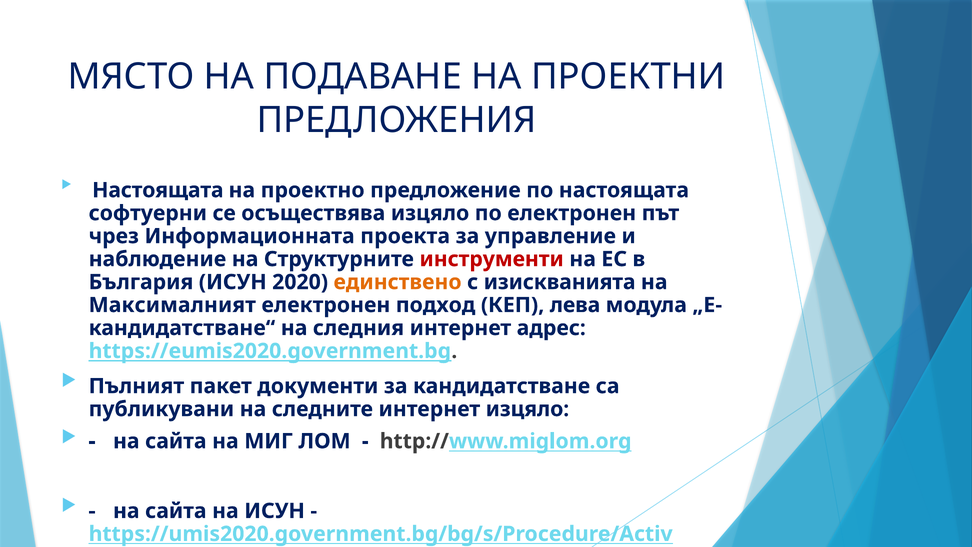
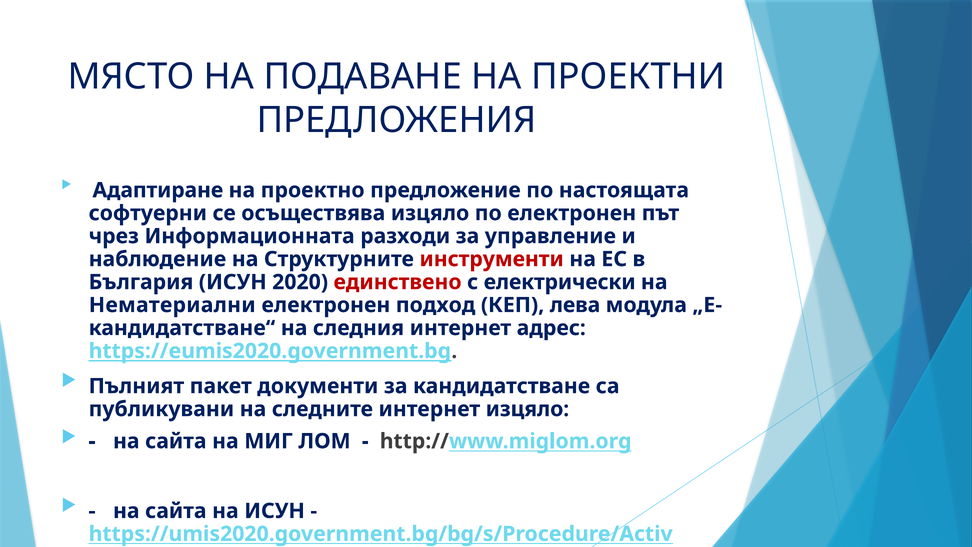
Настоящата: Настоящата -> Адаптиране (158, 190)
проекта: проекта -> разходи (405, 236)
единствено colour: orange -> red (398, 282)
изискванията: изискванията -> електрически (560, 282)
Максималният: Максималният -> Нематериални (172, 305)
